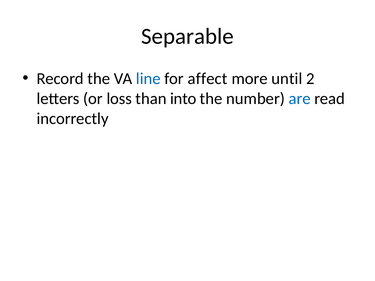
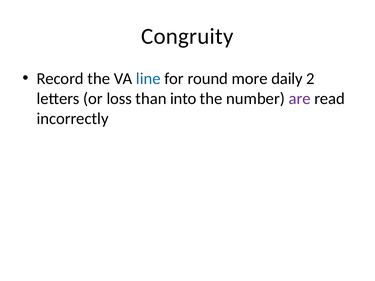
Separable: Separable -> Congruity (187, 36)
affect: affect -> round (208, 79)
until: until -> daily (287, 79)
are colour: blue -> purple (300, 99)
